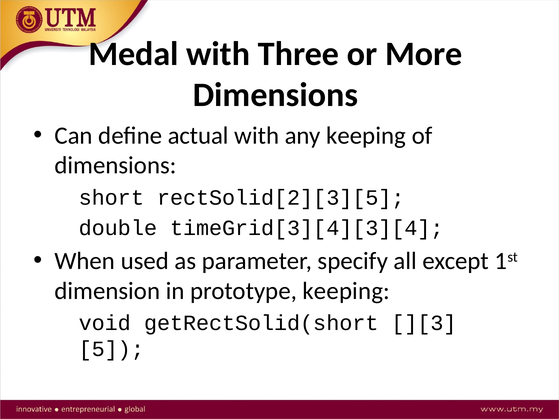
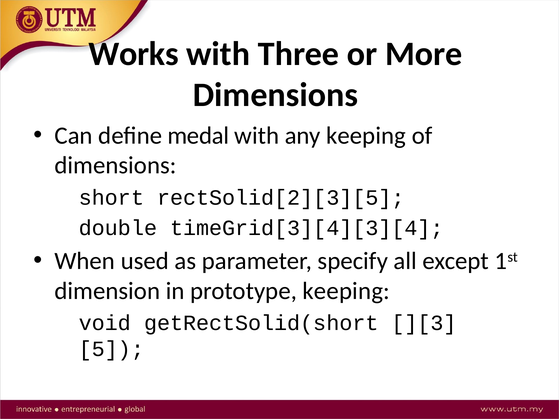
Medal: Medal -> Works (134, 54)
actual: actual -> medal (198, 136)
